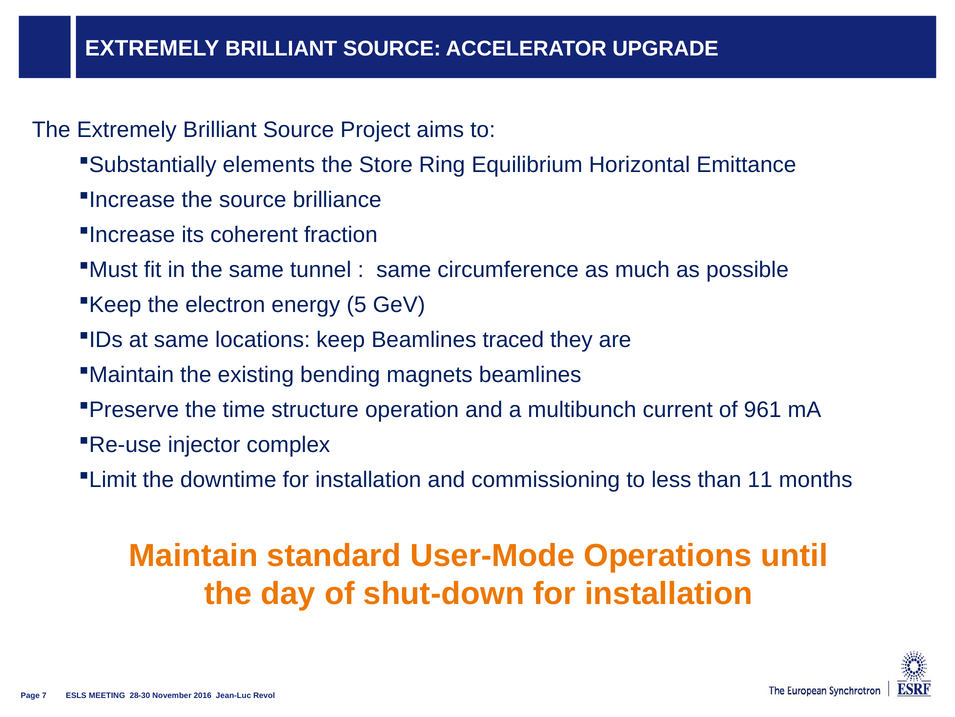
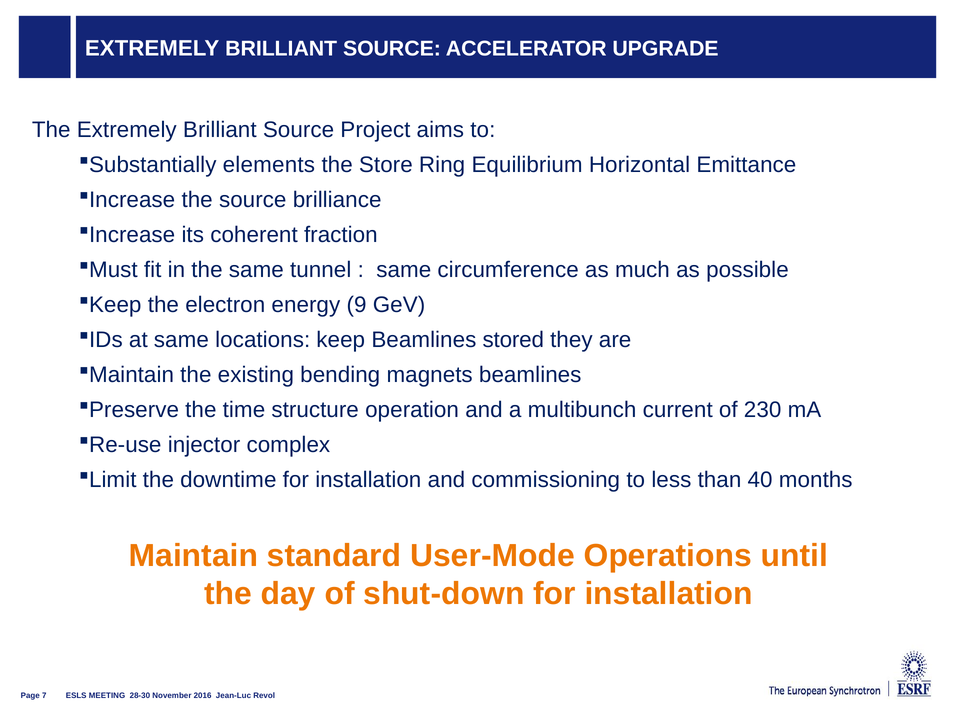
5: 5 -> 9 (357, 305)
traced: traced -> stored (513, 340)
961: 961 -> 230 (763, 409)
11: 11 -> 40 (760, 479)
